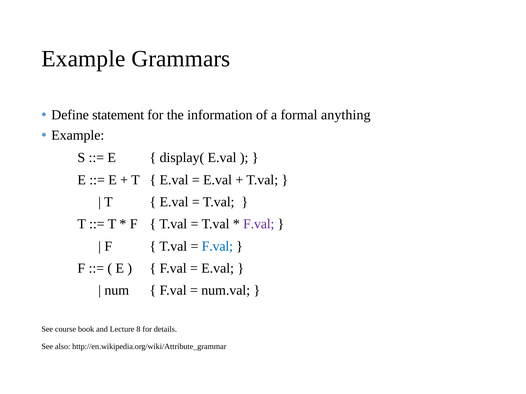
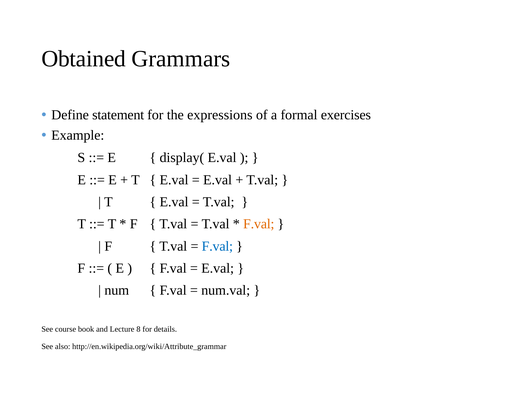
Example: Example -> Obtained (84, 59)
information: information -> expressions (220, 115)
anything: anything -> exercises (346, 115)
F.val colour: purple -> orange (259, 224)
